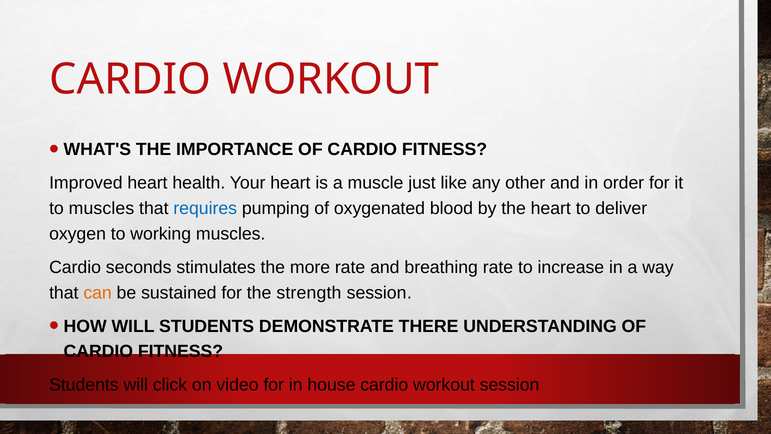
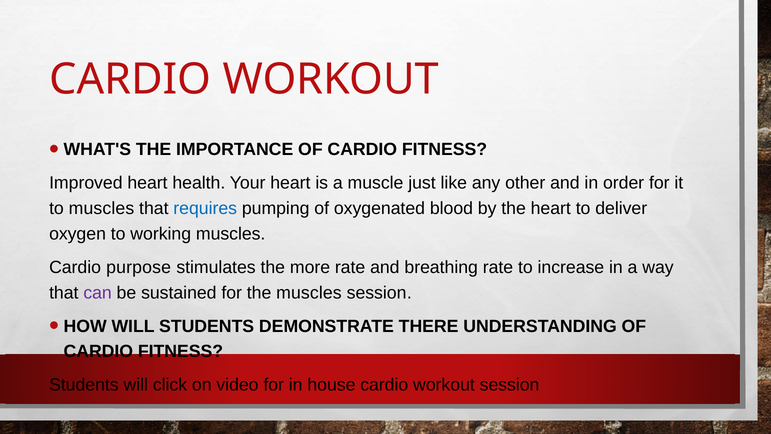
seconds: seconds -> purpose (139, 267)
can colour: orange -> purple (98, 293)
the strength: strength -> muscles (309, 293)
